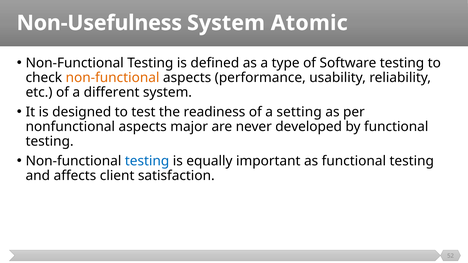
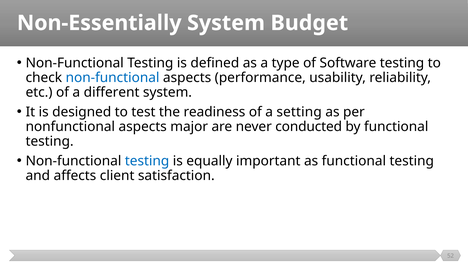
Non-Usefulness: Non-Usefulness -> Non-Essentially (99, 23)
Atomic: Atomic -> Budget (309, 23)
non-functional colour: orange -> blue (113, 78)
developed: developed -> conducted (309, 127)
